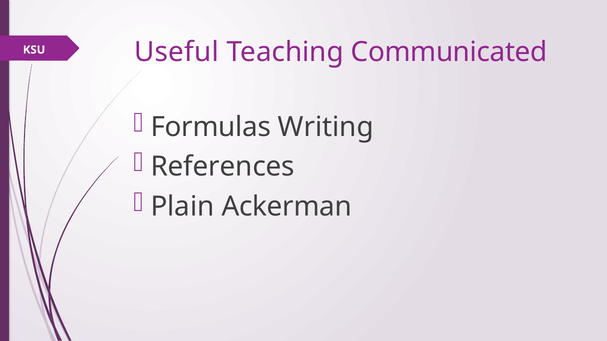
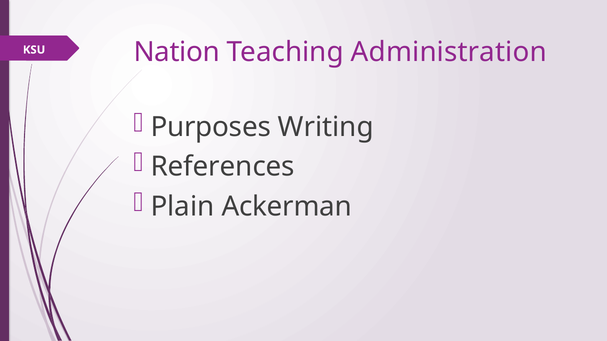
Useful: Useful -> Nation (177, 52)
Communicated: Communicated -> Administration (449, 52)
Formulas: Formulas -> Purposes (211, 127)
